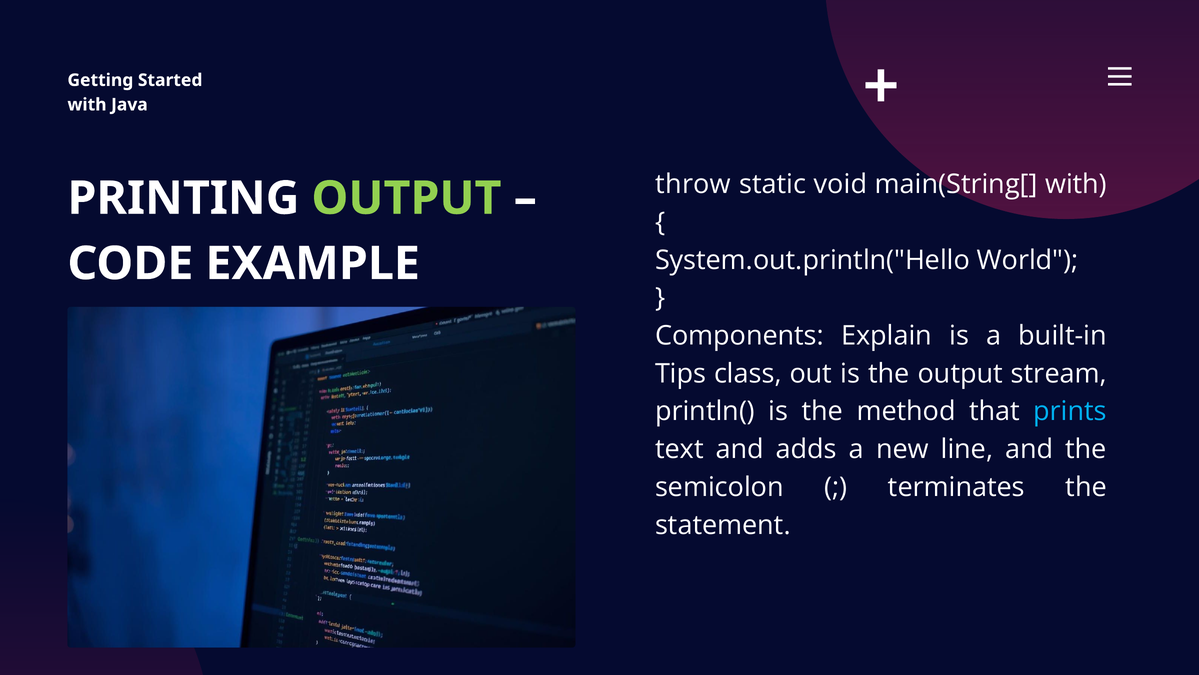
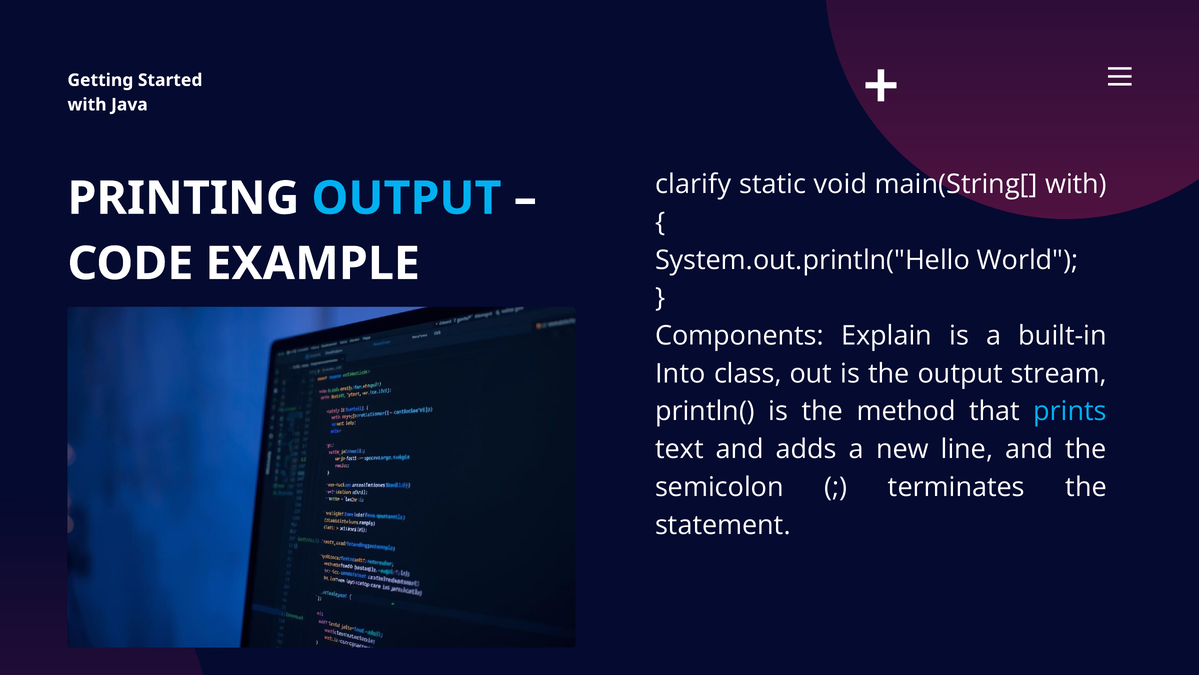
throw: throw -> clarify (693, 184)
OUTPUT colour: light green -> light blue (406, 198)
Tips: Tips -> Into (680, 373)
